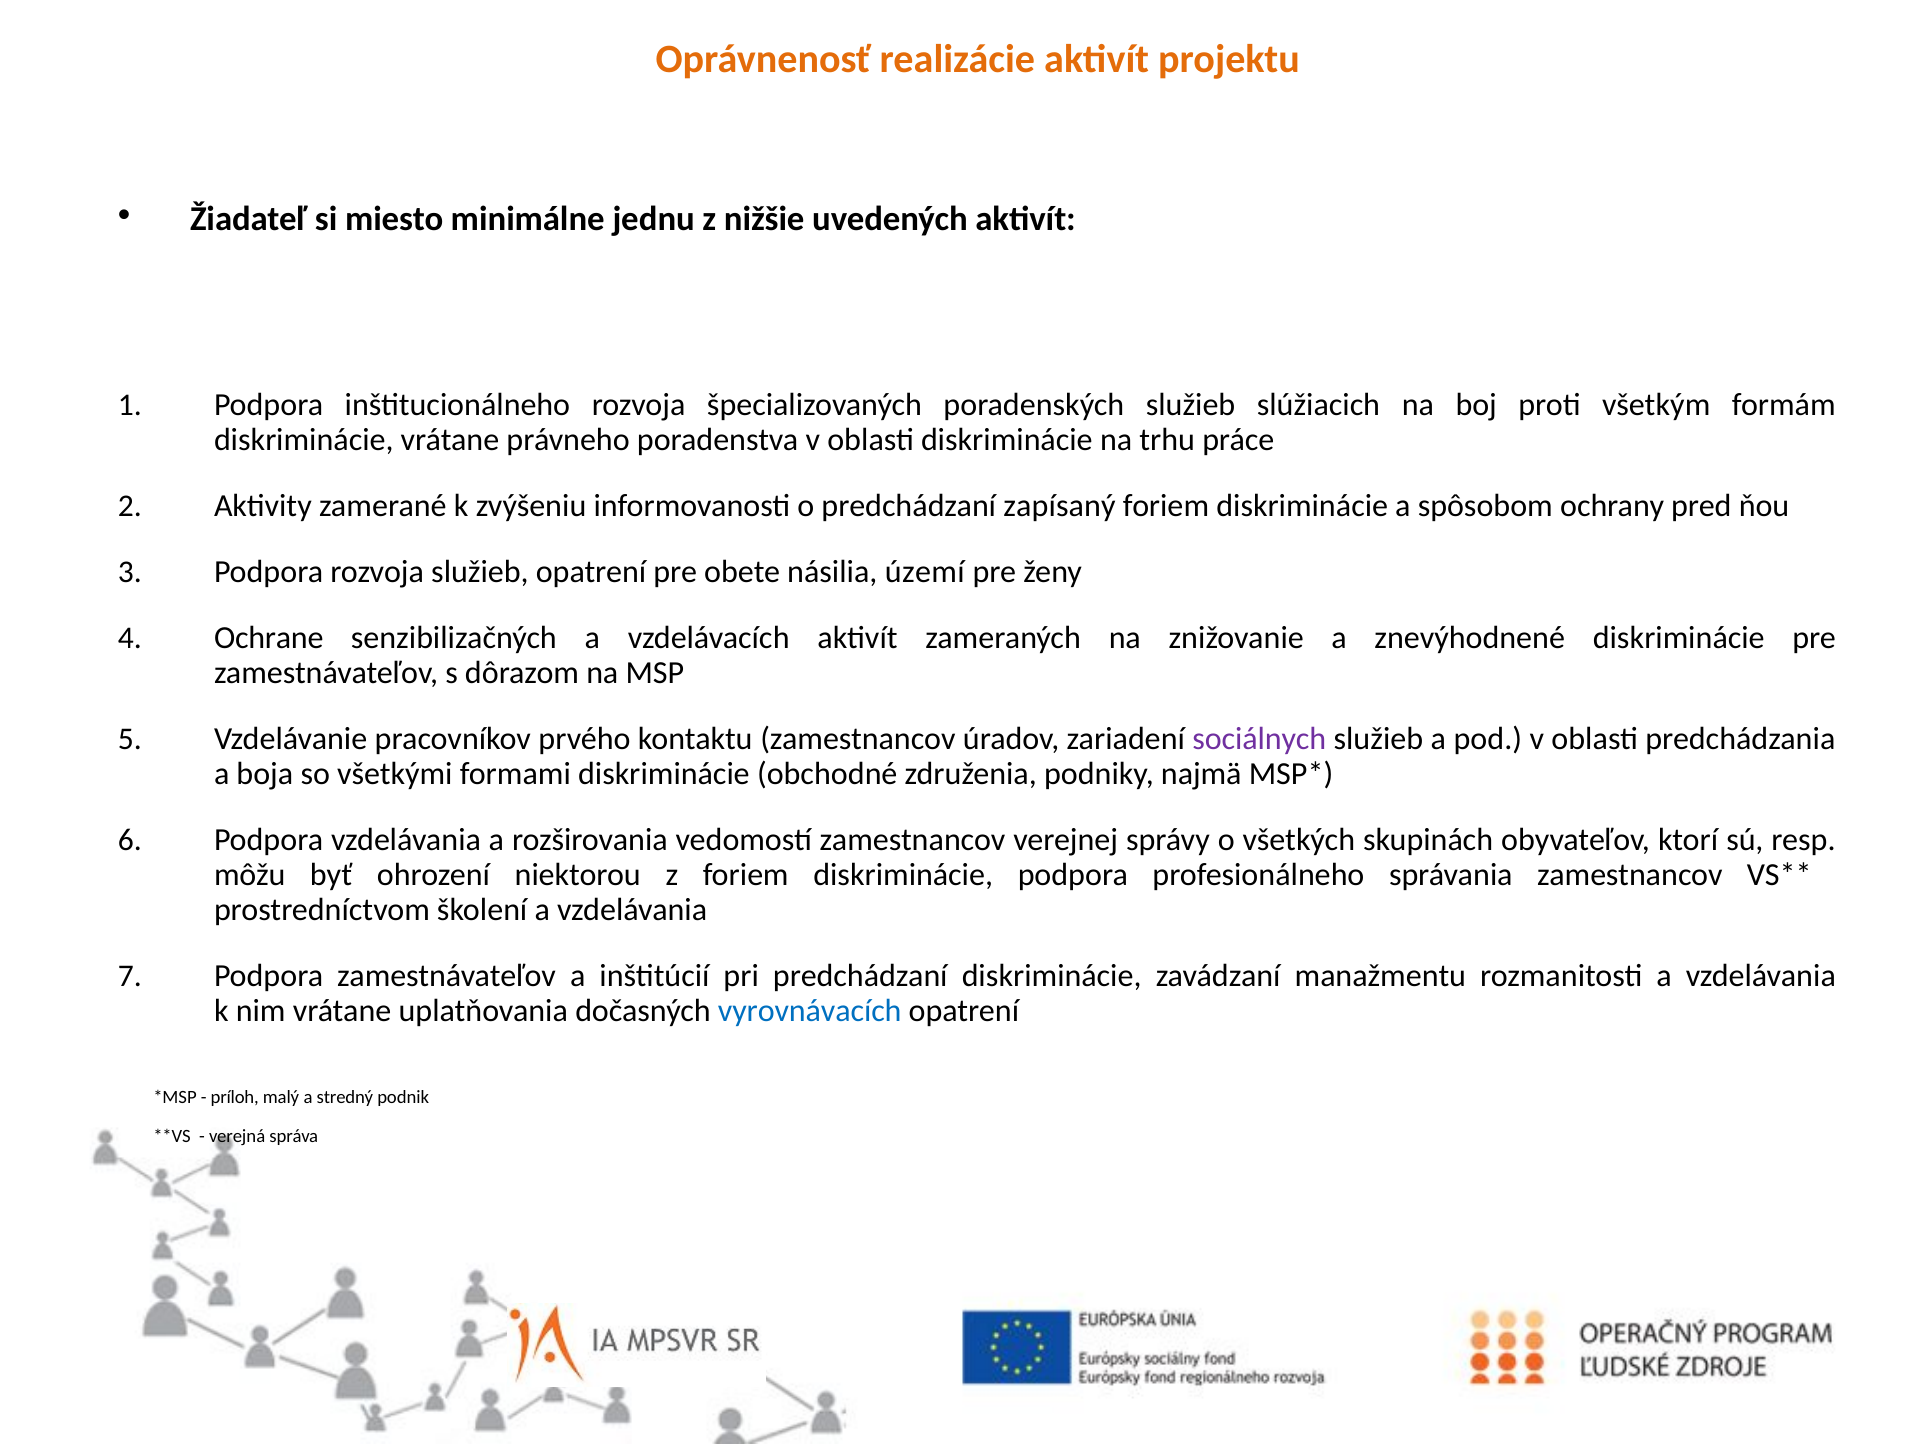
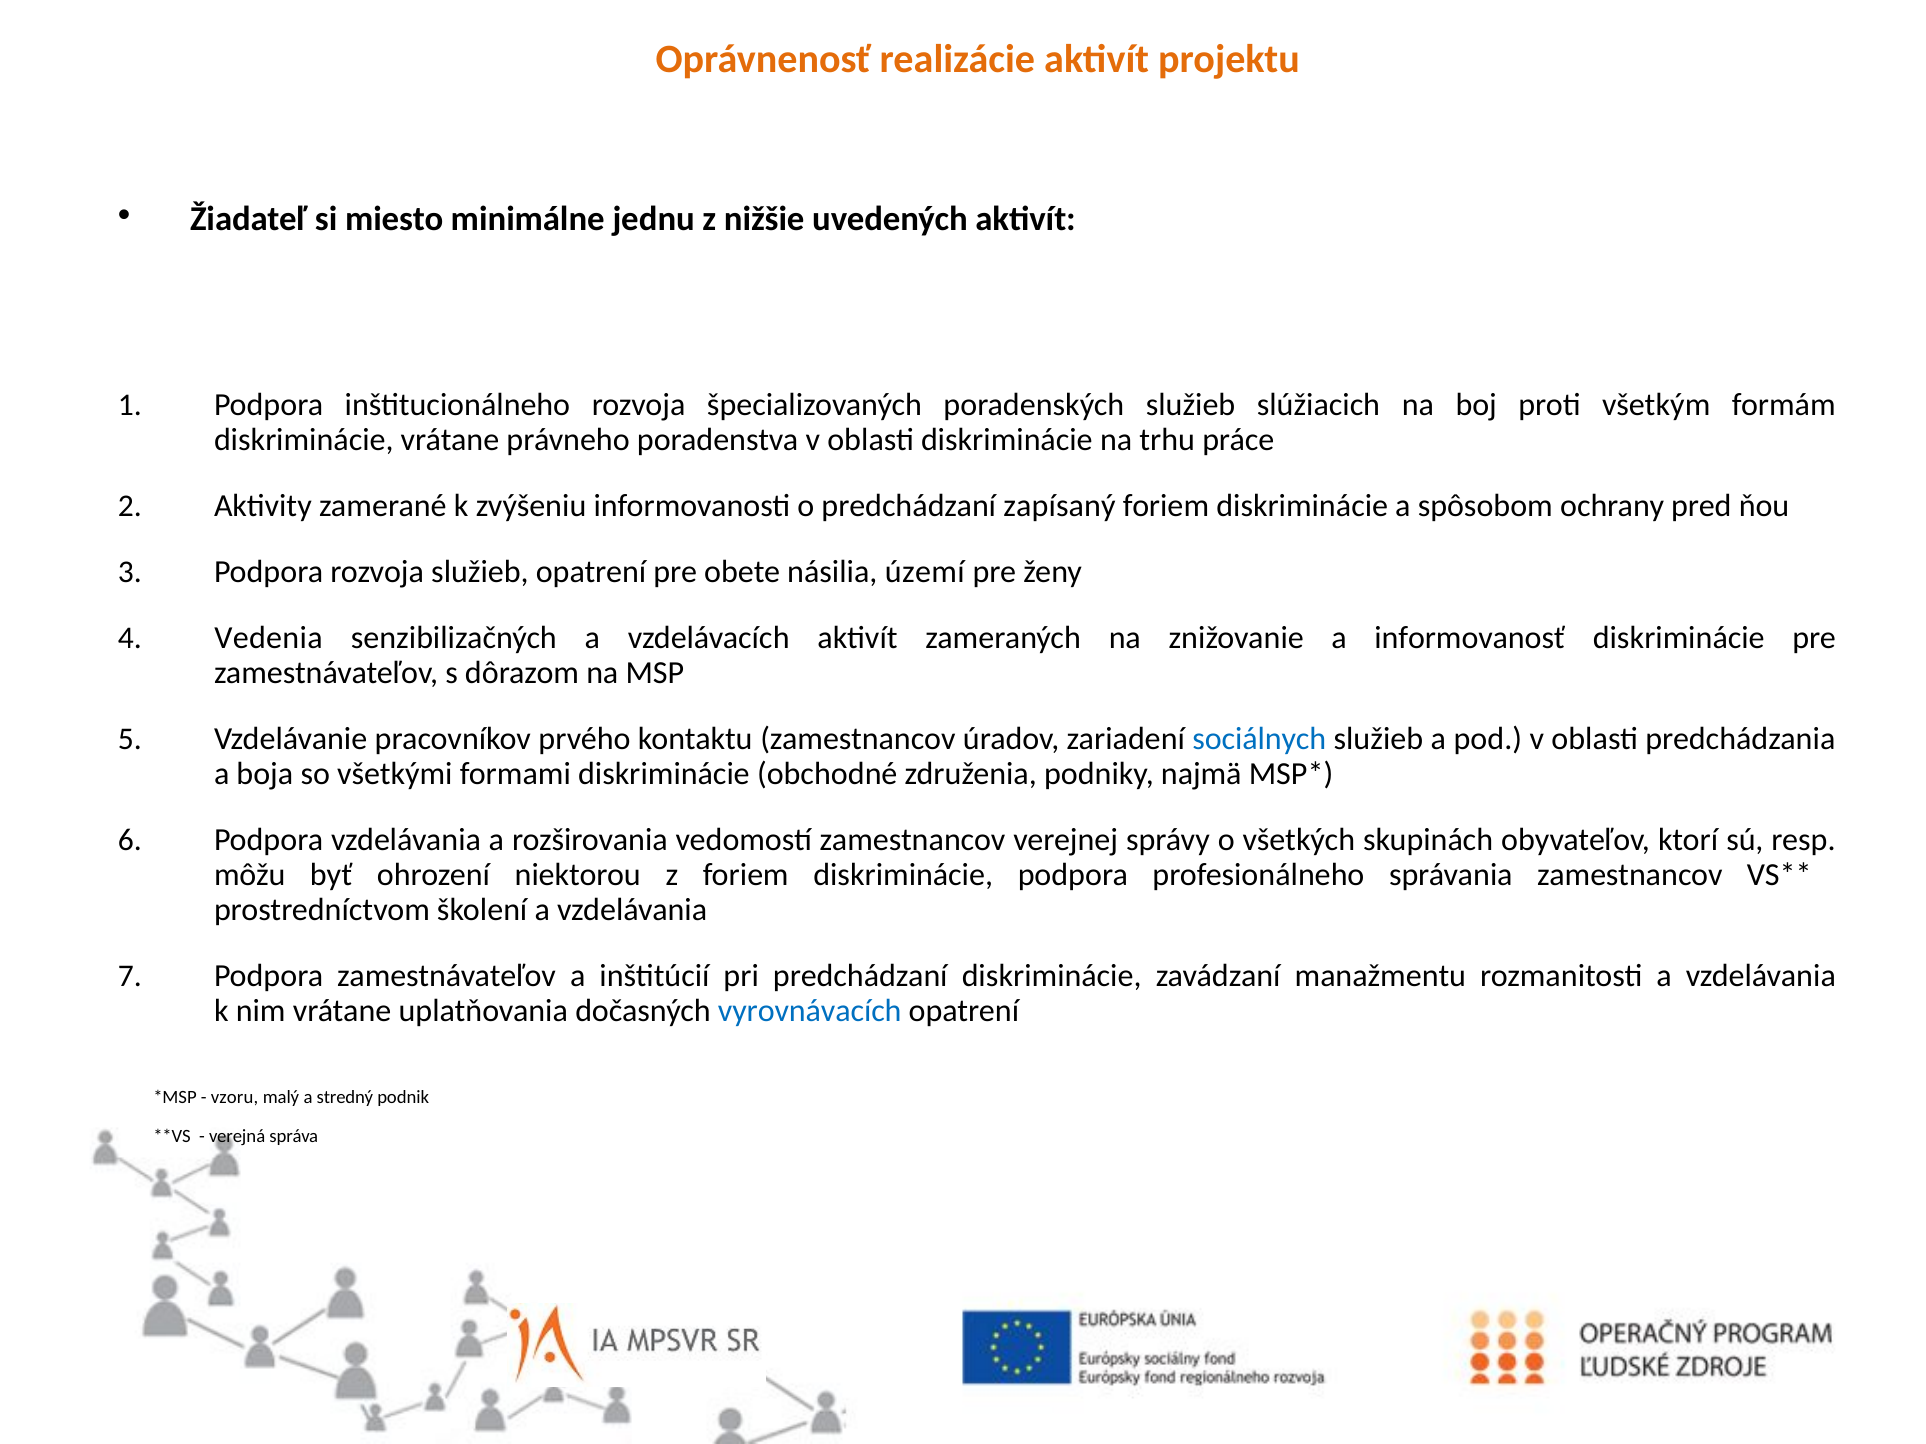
Ochrane: Ochrane -> Vedenia (268, 638)
znevýhodnené: znevýhodnené -> informovanosť (1470, 638)
sociálnych colour: purple -> blue (1259, 739)
príloh: príloh -> vzoru (235, 1098)
